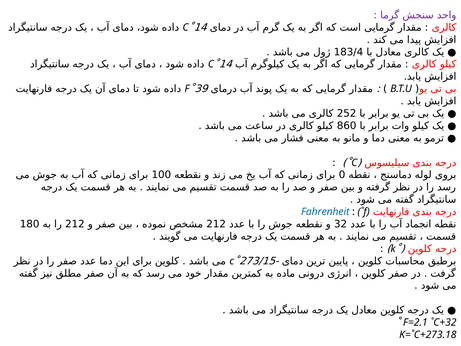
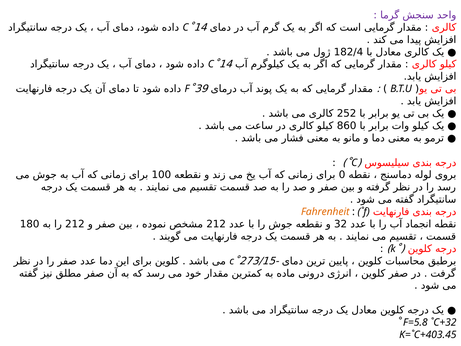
183/4: 183/4 -> 182/4 (348, 52)
Fahrenheit colour: blue -> orange (325, 212)
F=2.1: F=2.1 -> F=5.8 (415, 322)
K=˚C+273.18: K=˚C+273.18 -> K=˚C+403.45 (428, 335)
